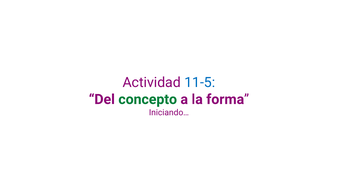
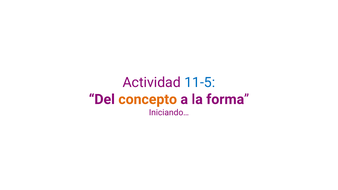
concepto colour: green -> orange (148, 99)
